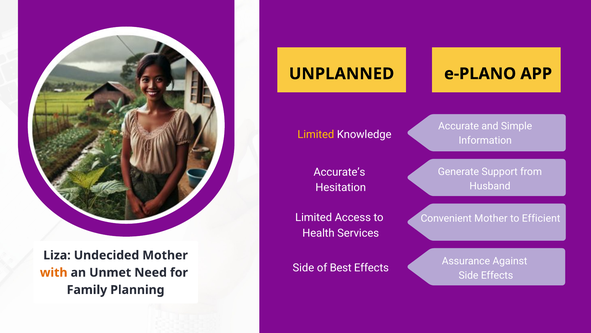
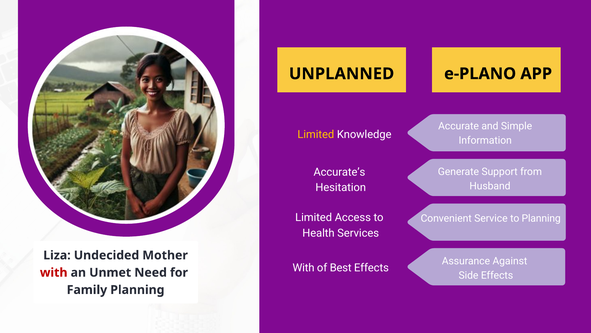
Convenient Mother: Mother -> Service (491, 218)
to Efficient: Efficient -> Planning (541, 218)
Side: Side -> With (303, 268)
with colour: orange -> red (54, 272)
